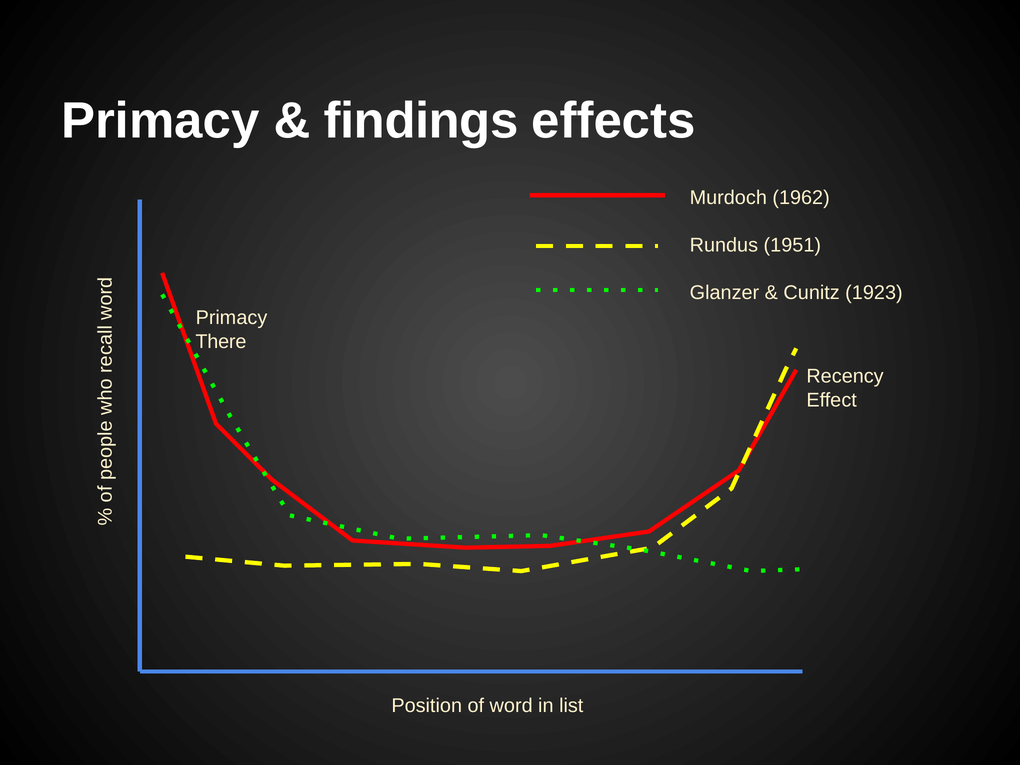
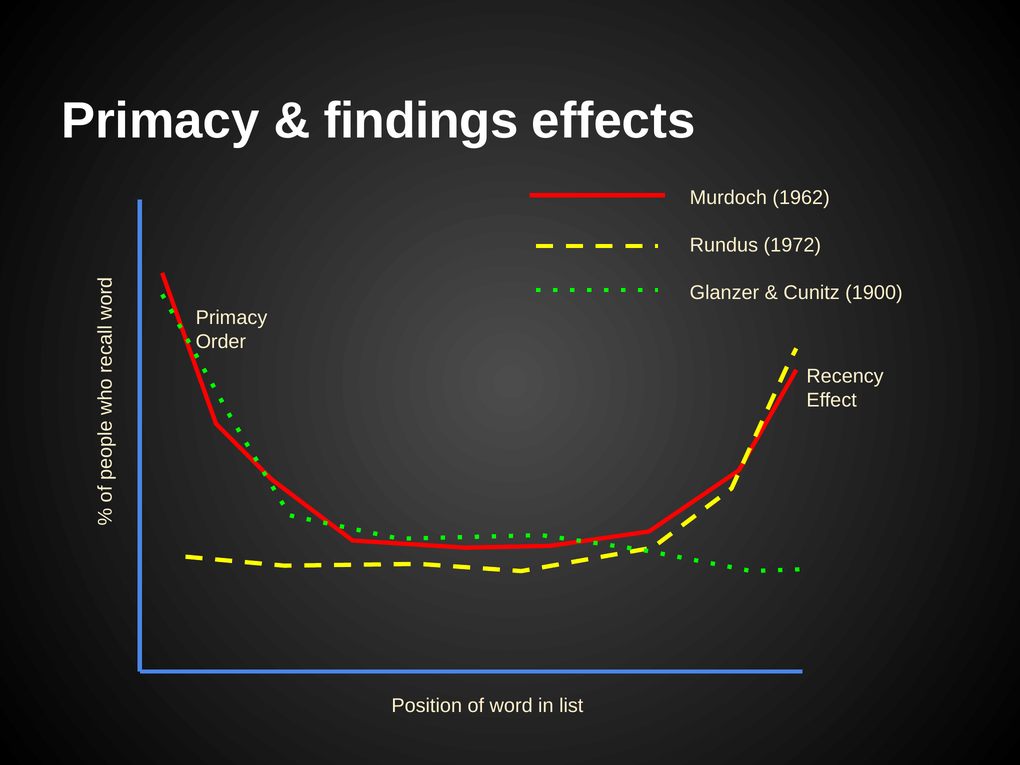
1951: 1951 -> 1972 (792, 245)
1923: 1923 -> 1900 (874, 293)
There: There -> Order (221, 342)
